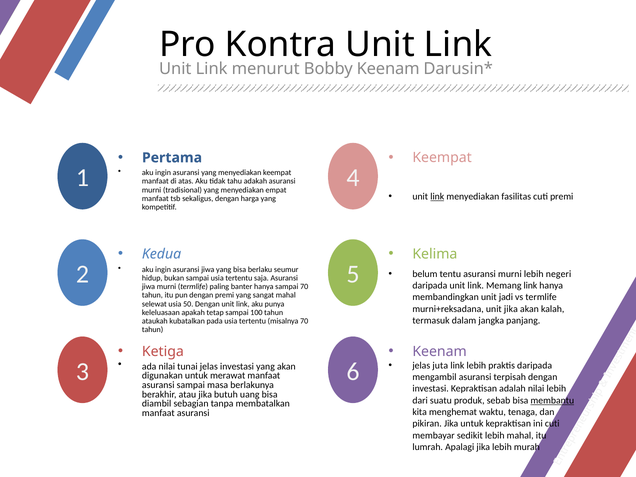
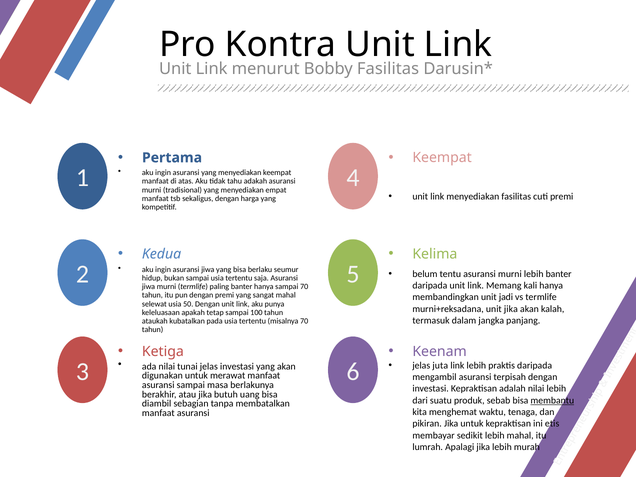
Bobby Keenam: Keenam -> Fasilitas (388, 69)
link underline: present -> none (437, 197)
lebih negeri: negeri -> banter (559, 274)
Memang link: link -> kali (530, 286)
ini cuti: cuti -> etis (552, 424)
